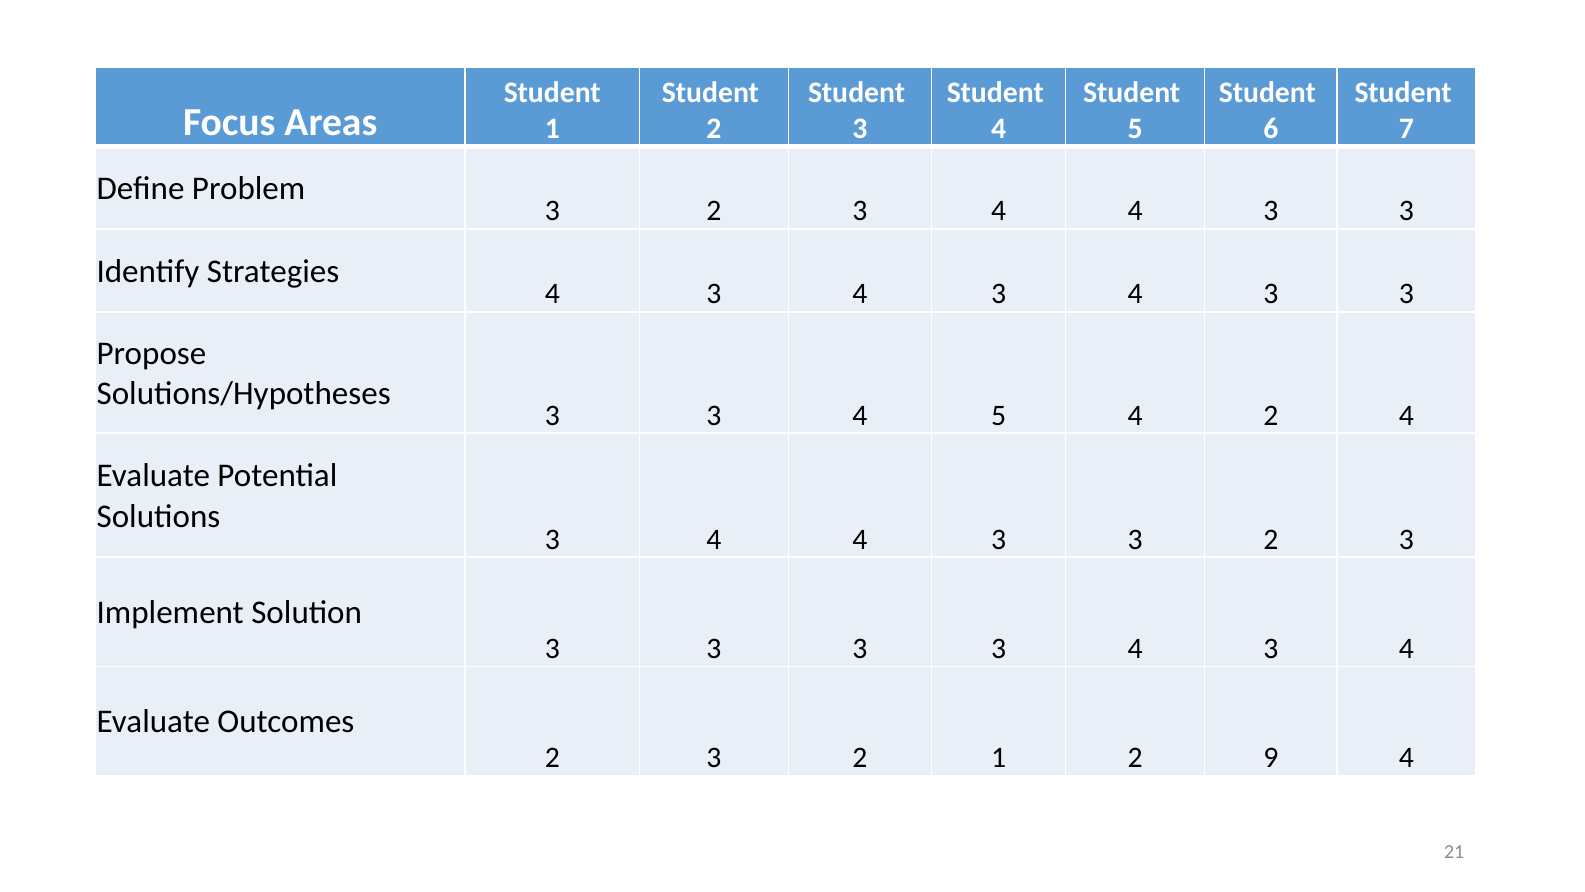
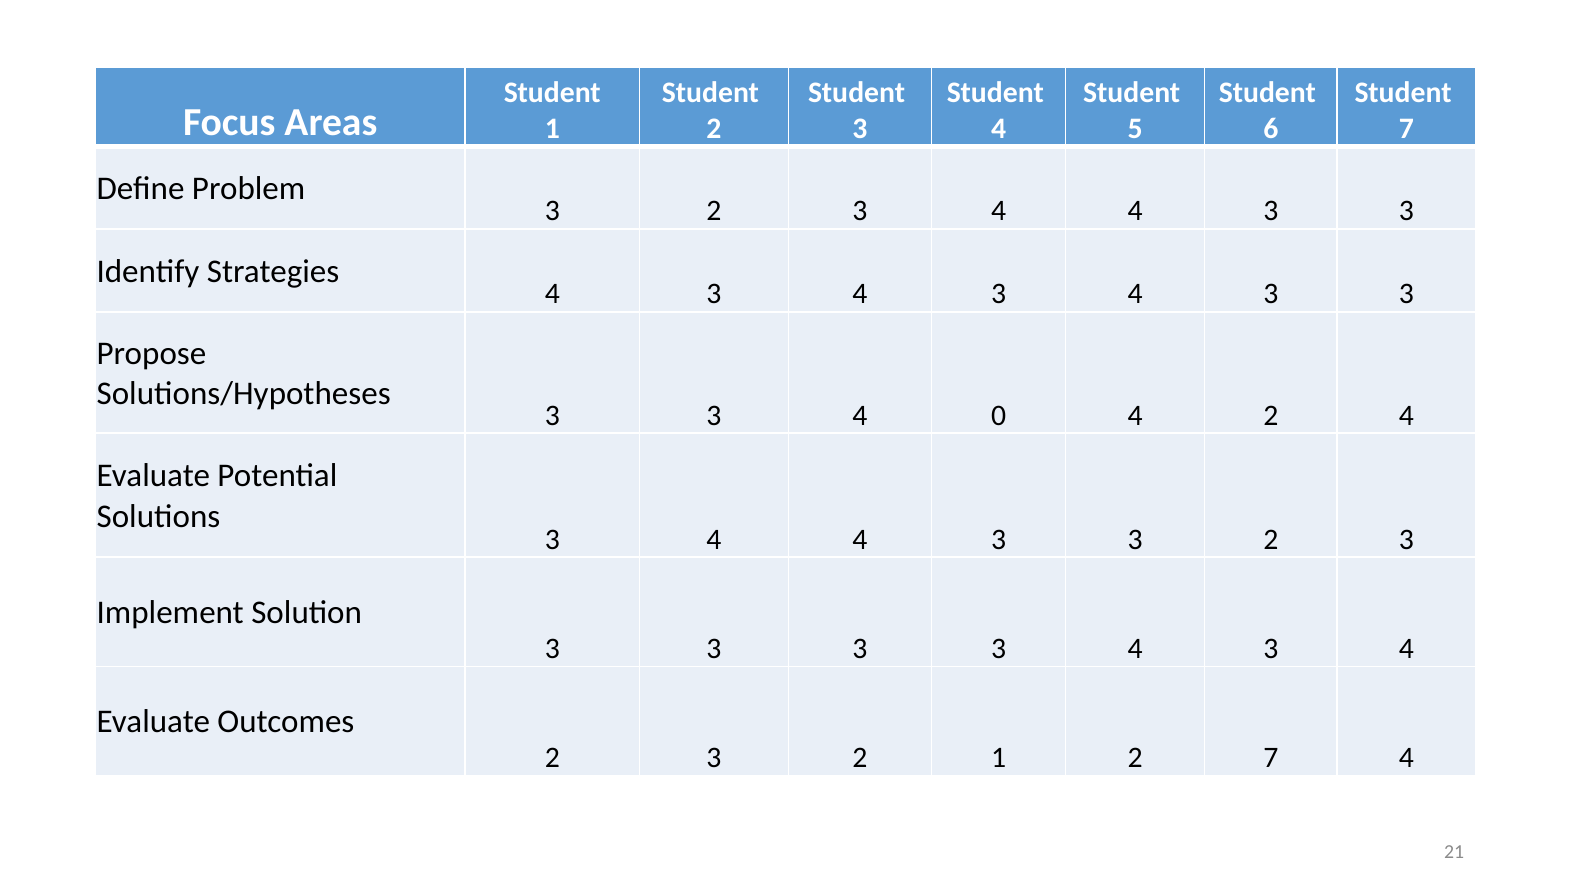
4 5: 5 -> 0 (999, 415)
2 9: 9 -> 7 (1271, 757)
